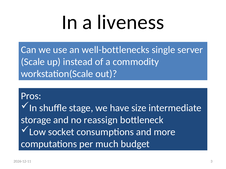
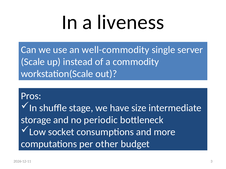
well-bottlenecks: well-bottlenecks -> well-commodity (116, 50)
reassign: reassign -> periodic (101, 120)
much: much -> other (107, 144)
